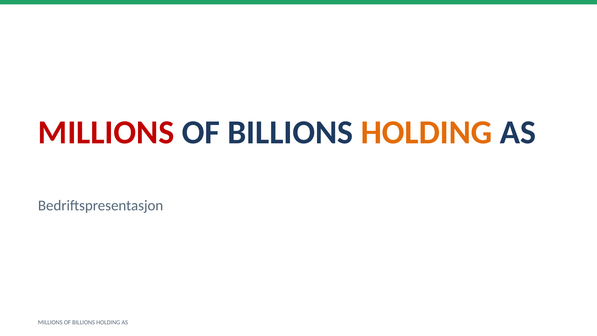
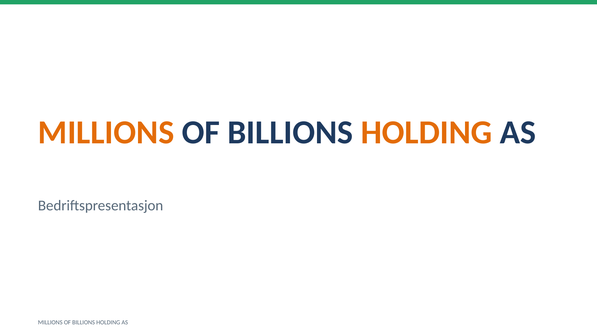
MILLIONS colour: red -> orange (106, 132)
